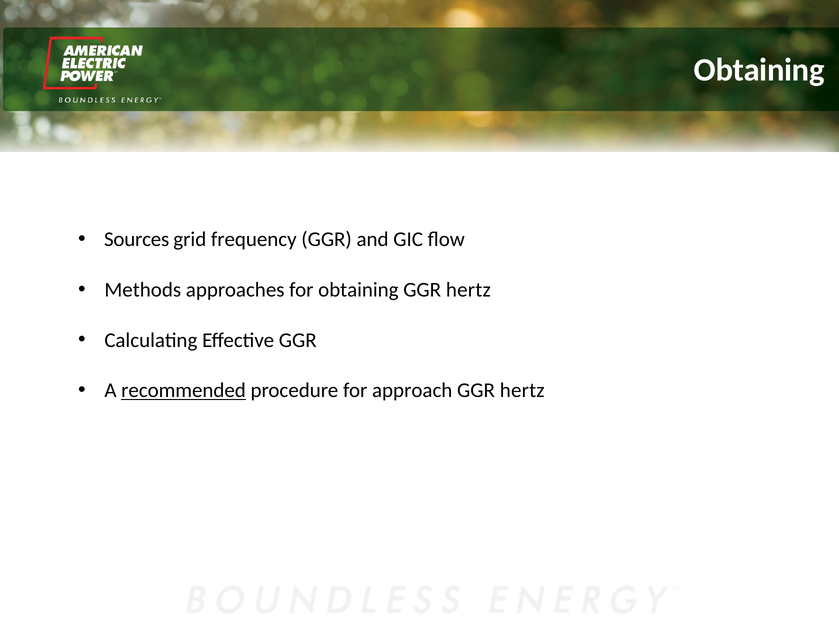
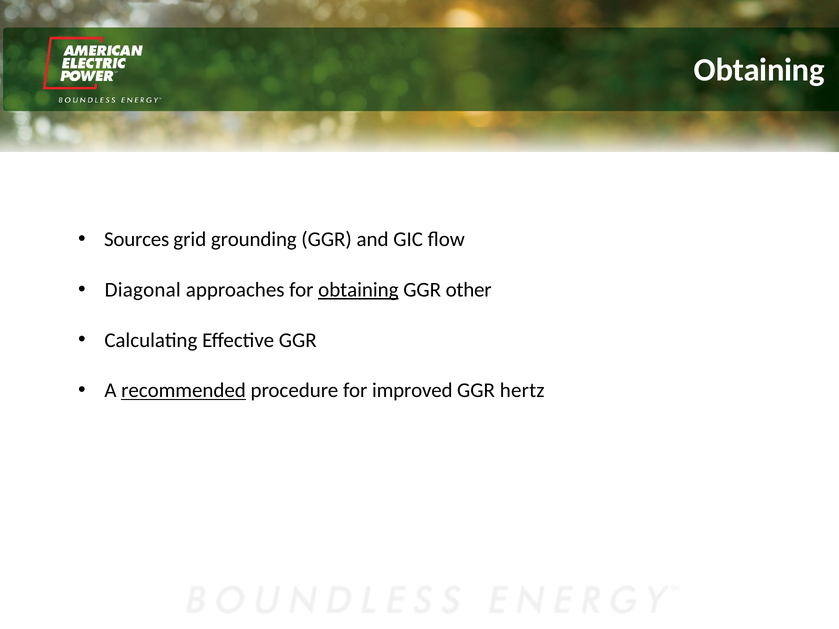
frequency: frequency -> grounding (254, 240)
Methods: Methods -> Diagonal (143, 290)
obtaining underline: none -> present (358, 290)
hertz: hertz -> other (469, 290)
approach: approach -> improved (412, 391)
